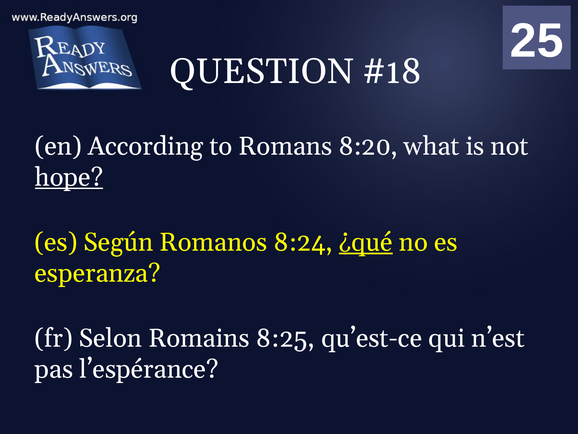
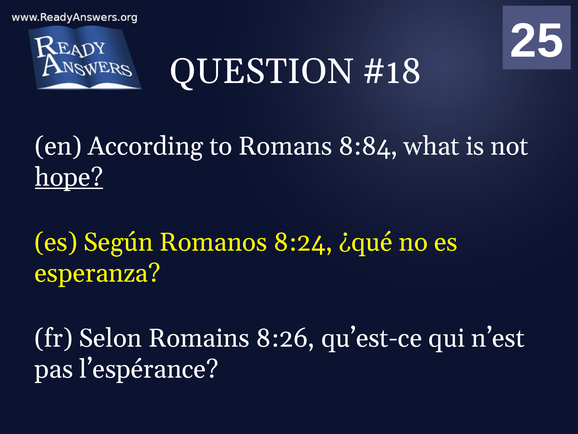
8:20: 8:20 -> 8:84 (368, 146)
¿qué underline: present -> none (366, 242)
8:25: 8:25 -> 8:26 (285, 338)
